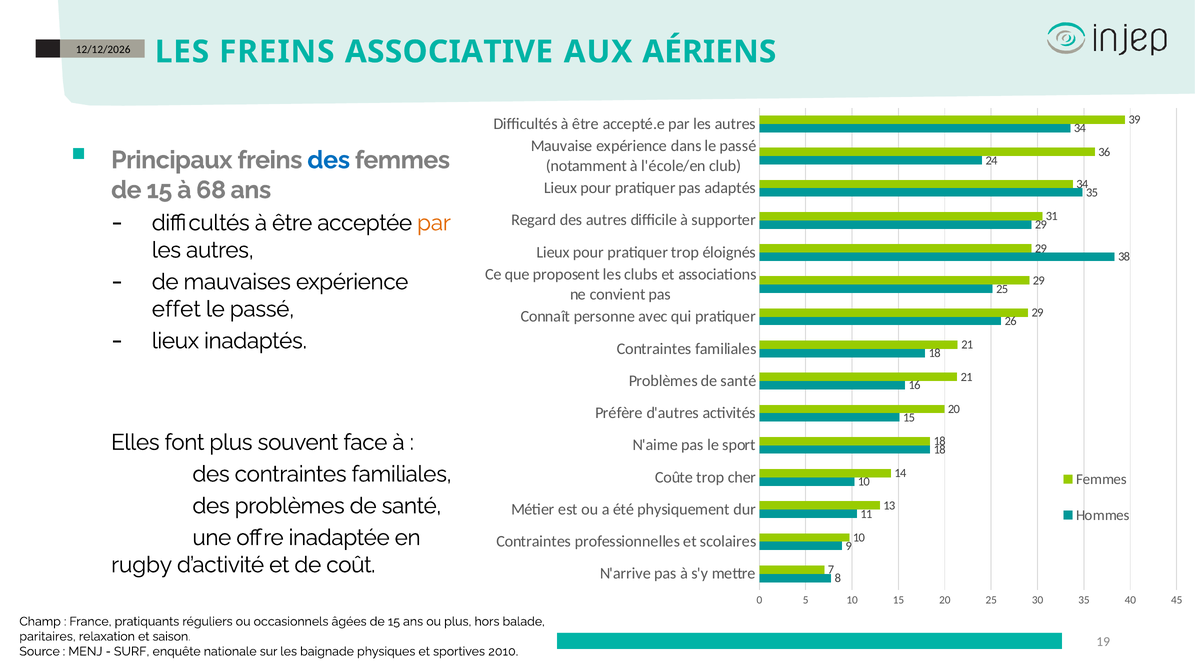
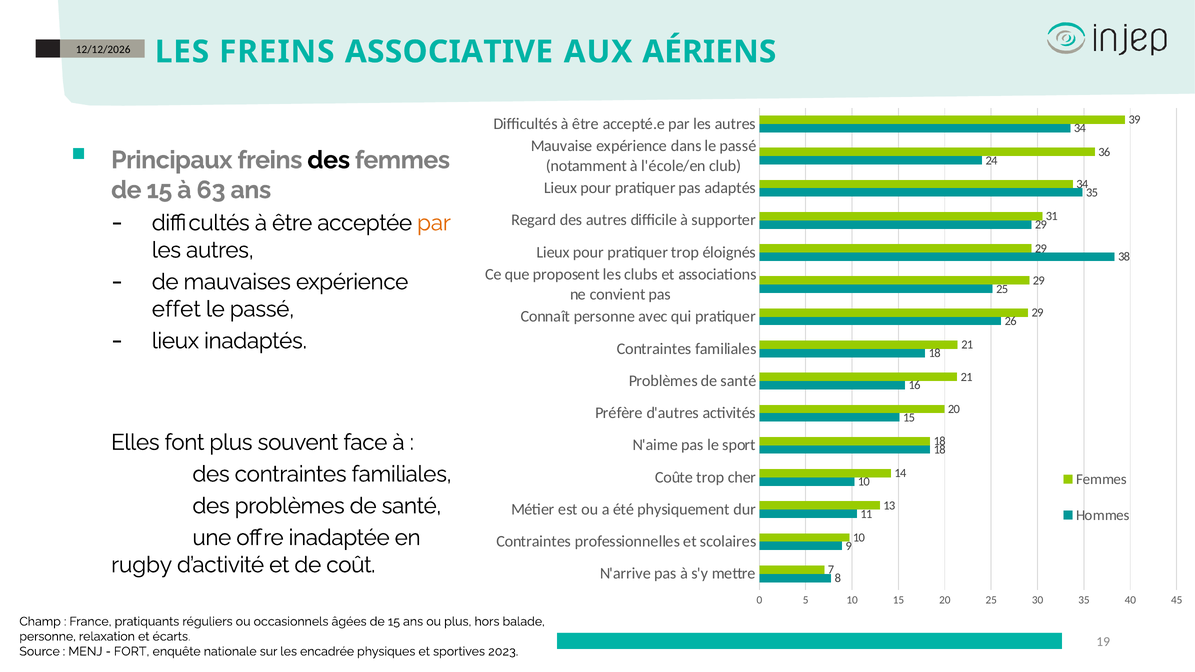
des colour: blue -> black (329, 160)
68: 68 -> 63 (211, 190)
paritaires: paritaires -> personne (48, 637)
saison: saison -> écarts (171, 637)
SURF: SURF -> FORT (132, 652)
baignade: baignade -> encadrée (327, 652)
2010: 2010 -> 2023 (503, 652)
